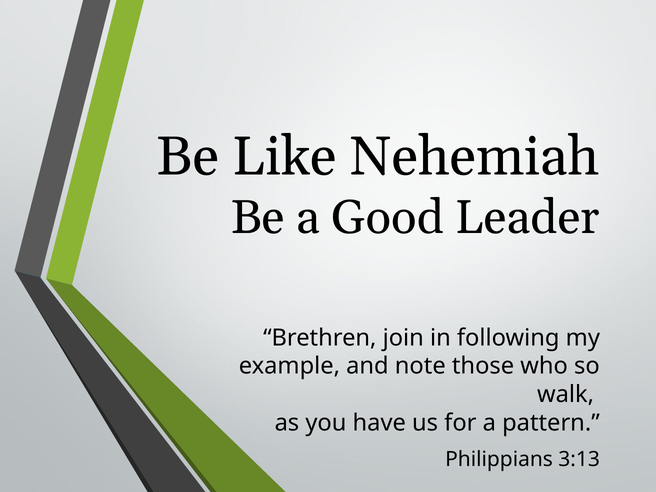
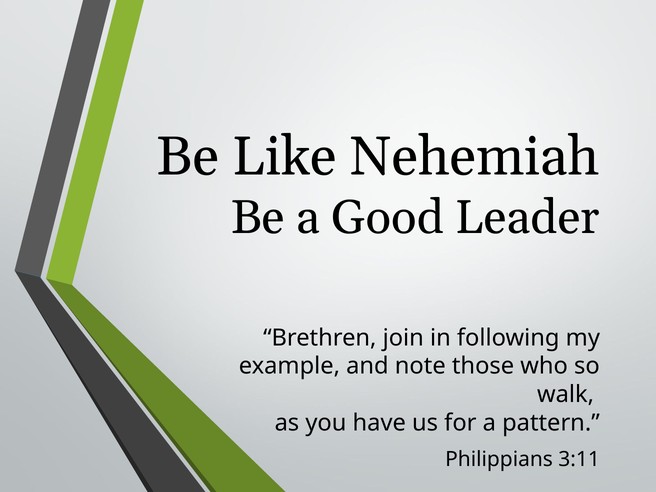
3:13: 3:13 -> 3:11 (579, 459)
